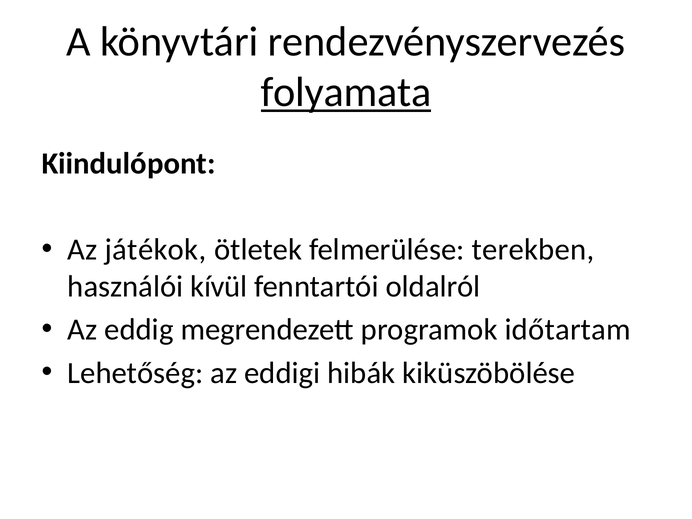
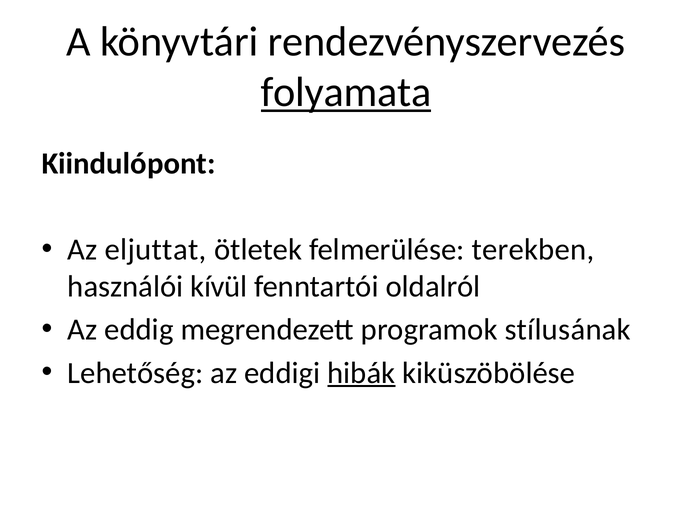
játékok: játékok -> eljuttat (156, 250)
időtartam: időtartam -> stílusának (568, 330)
hibák underline: none -> present (361, 373)
